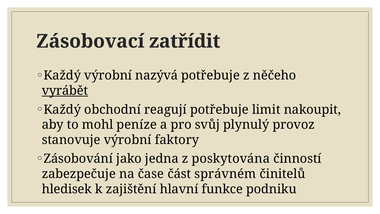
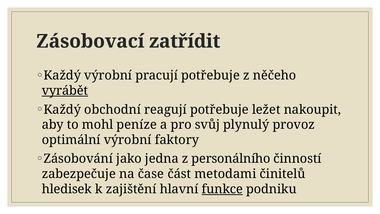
nazývá: nazývá -> pracují (157, 75)
limit: limit -> ležet (266, 109)
stanovuje: stanovuje -> optimální (71, 140)
poskytována: poskytována -> personálního (231, 159)
správném: správném -> metodami (225, 174)
funkce underline: none -> present (222, 189)
